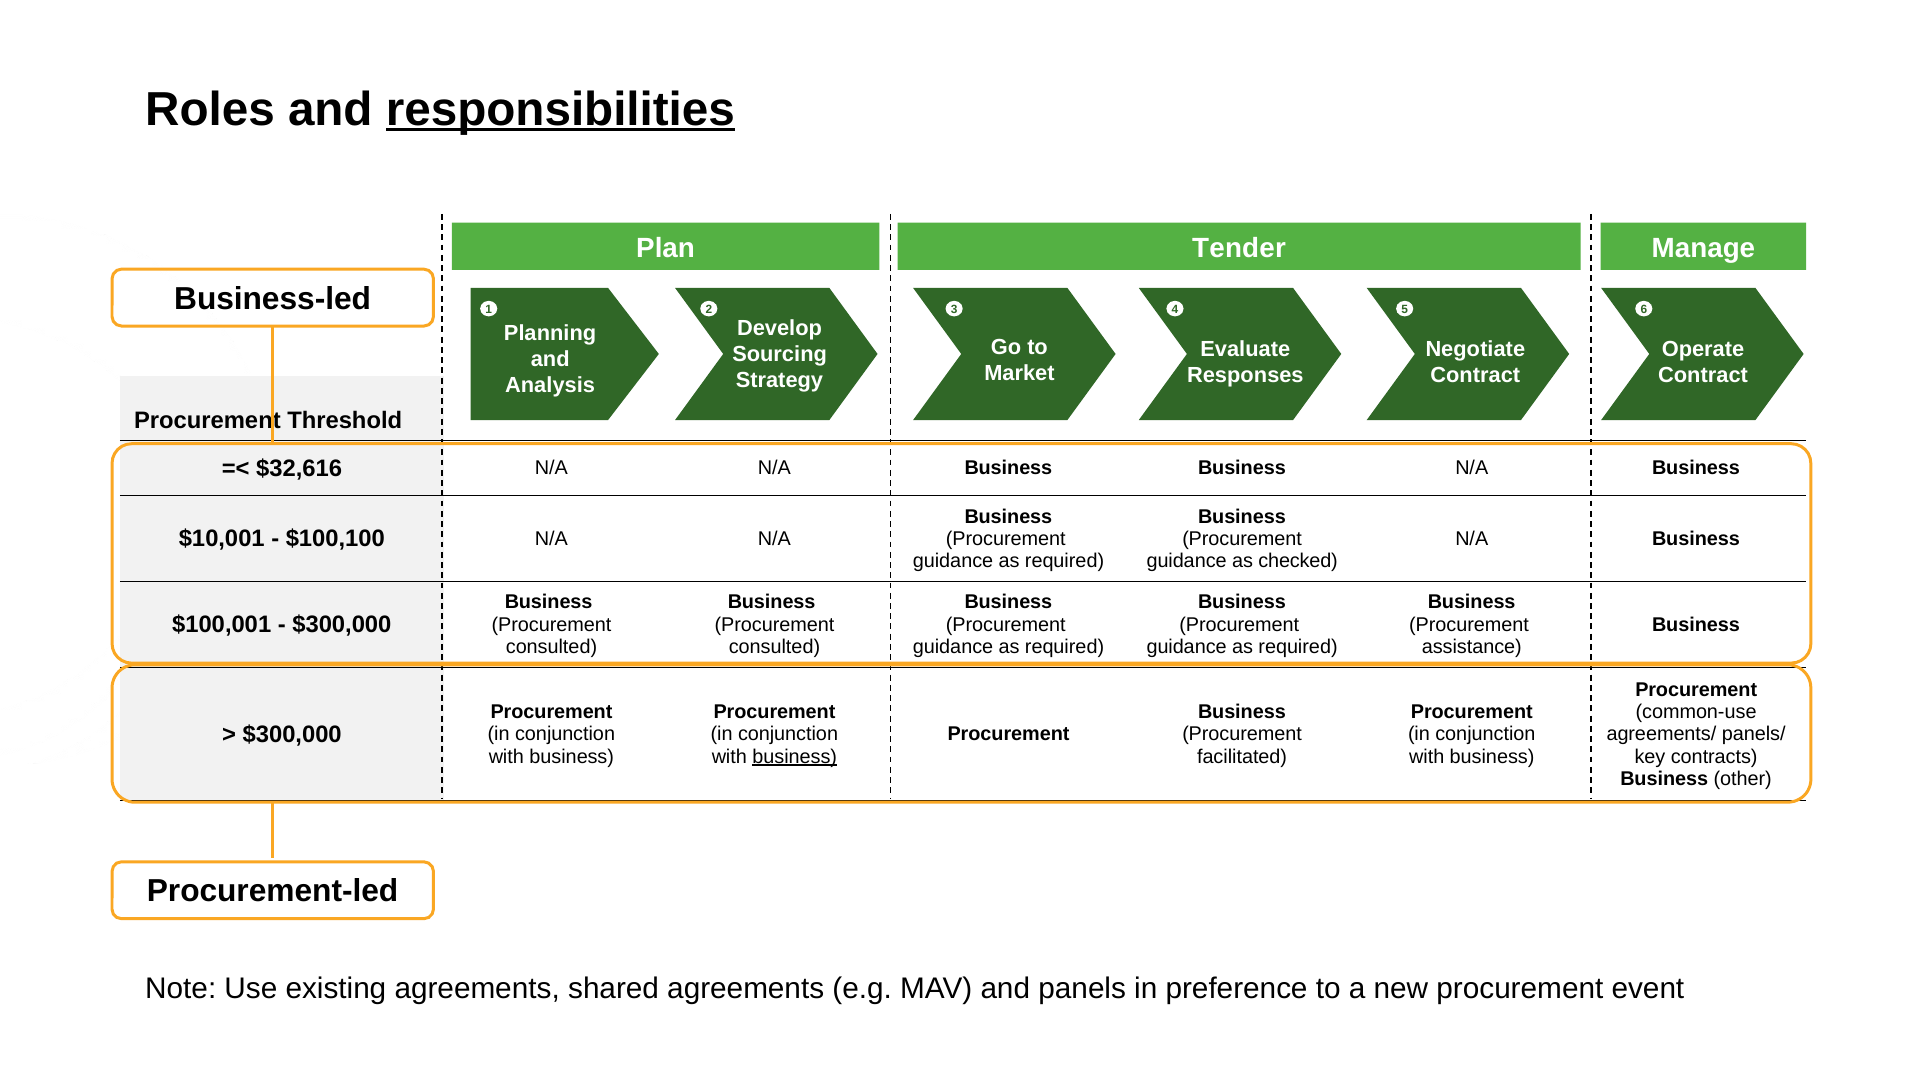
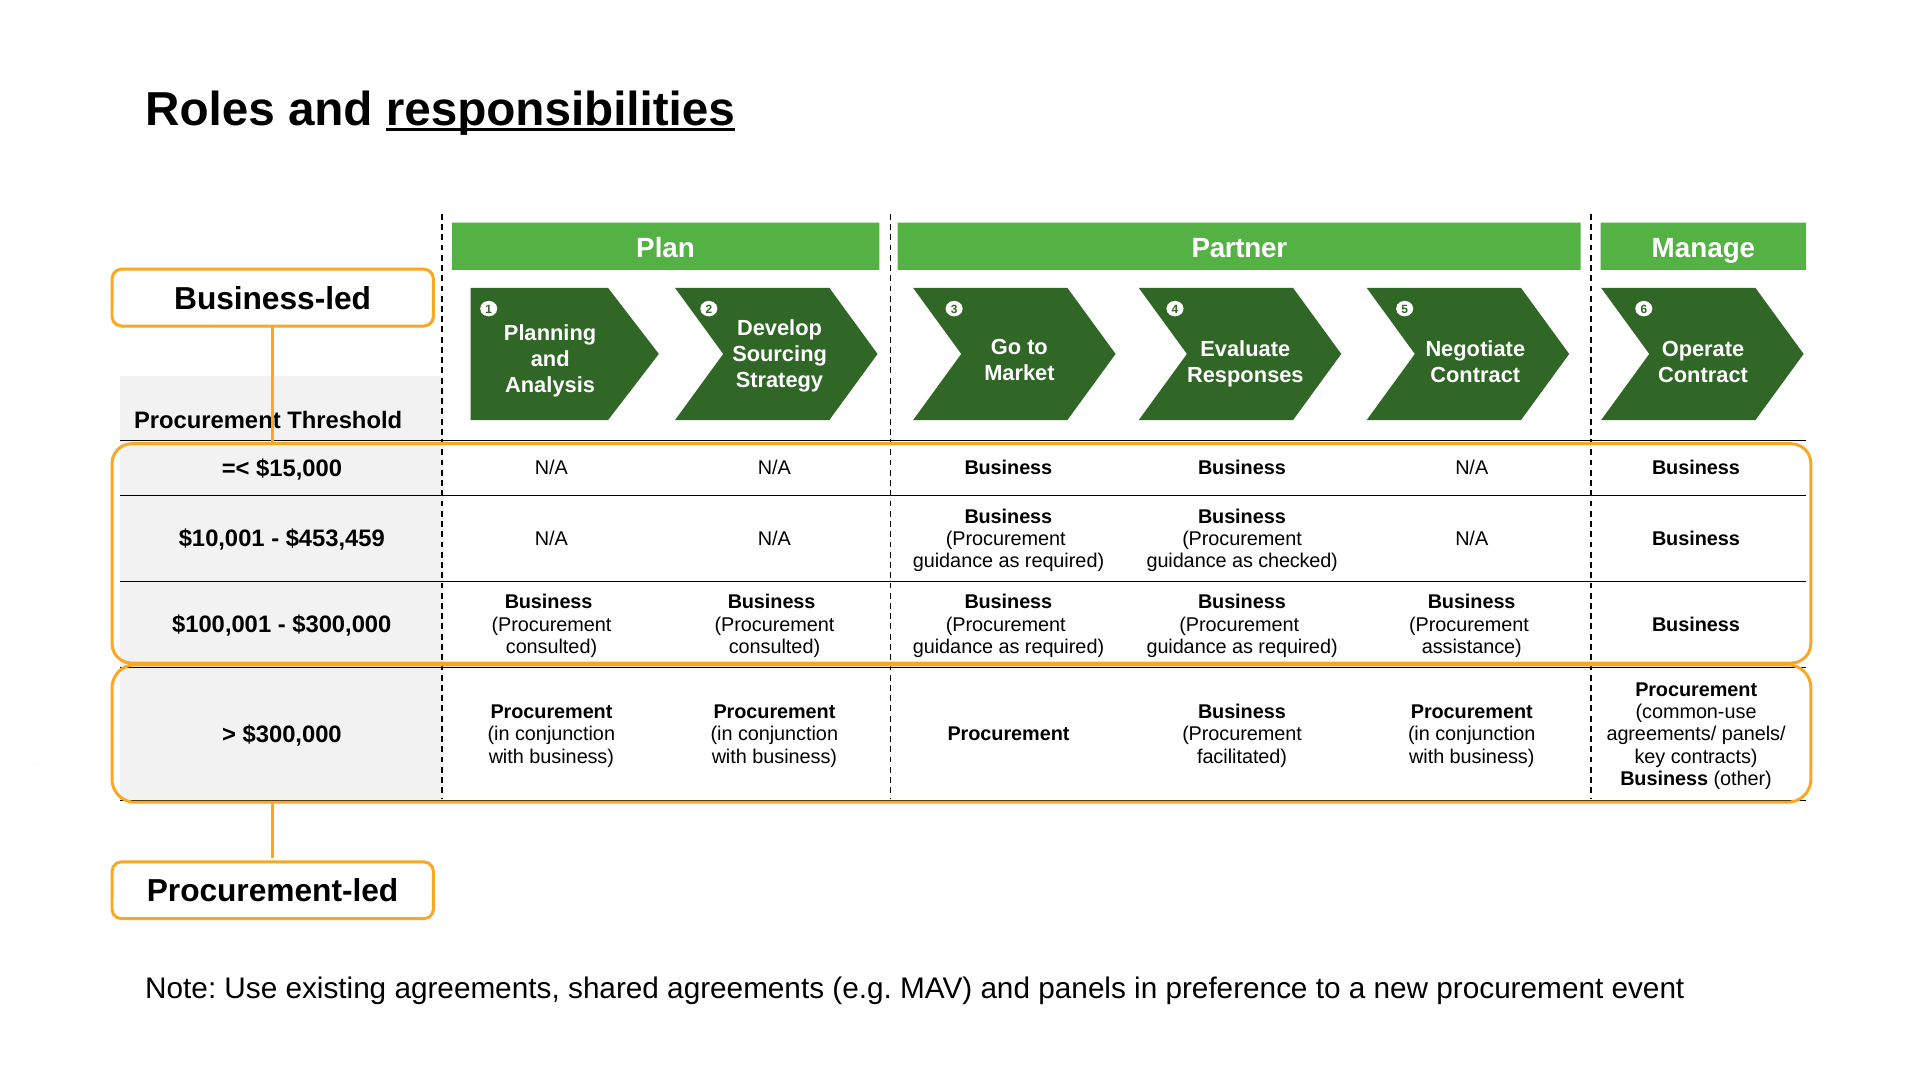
Tender: Tender -> Partner (1239, 248)
$32,616: $32,616 -> $15,000 (299, 468)
$100,100: $100,100 -> $453,459 (335, 539)
business underline: present -> none (795, 756)
